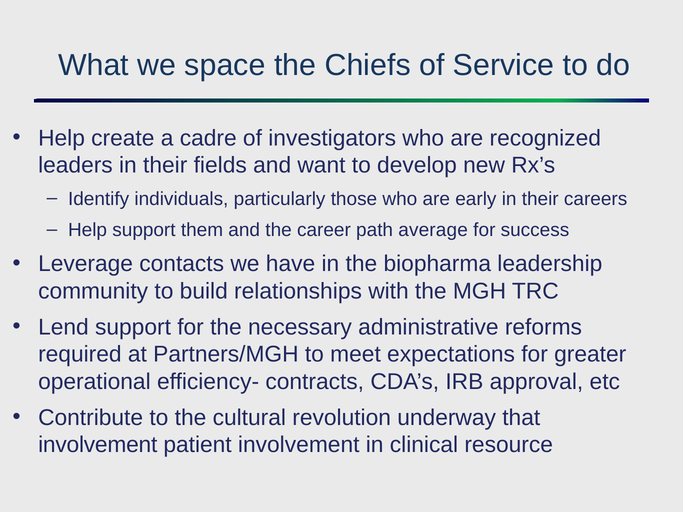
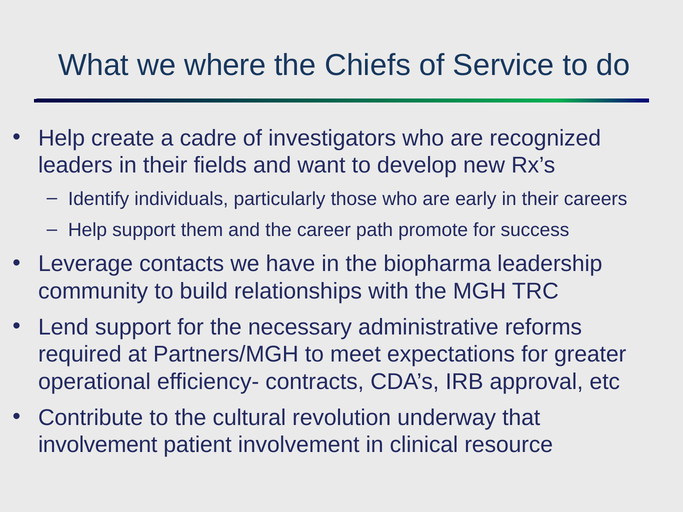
space: space -> where (225, 65)
average: average -> promote (433, 230)
